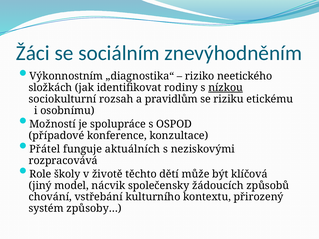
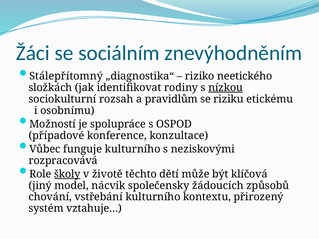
Výkonnostním: Výkonnostním -> Stálepřítomný (66, 76)
Přátel: Přátel -> Vůbec (45, 149)
funguje aktuálních: aktuálních -> kulturního (133, 149)
školy underline: none -> present (67, 174)
způsoby…: způsoby… -> vztahuje… (94, 209)
